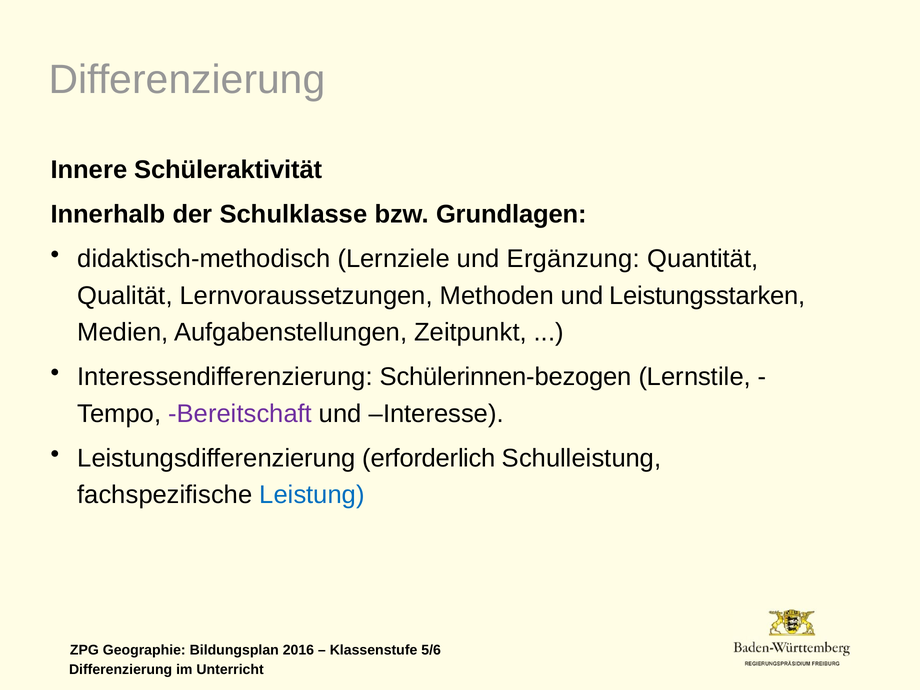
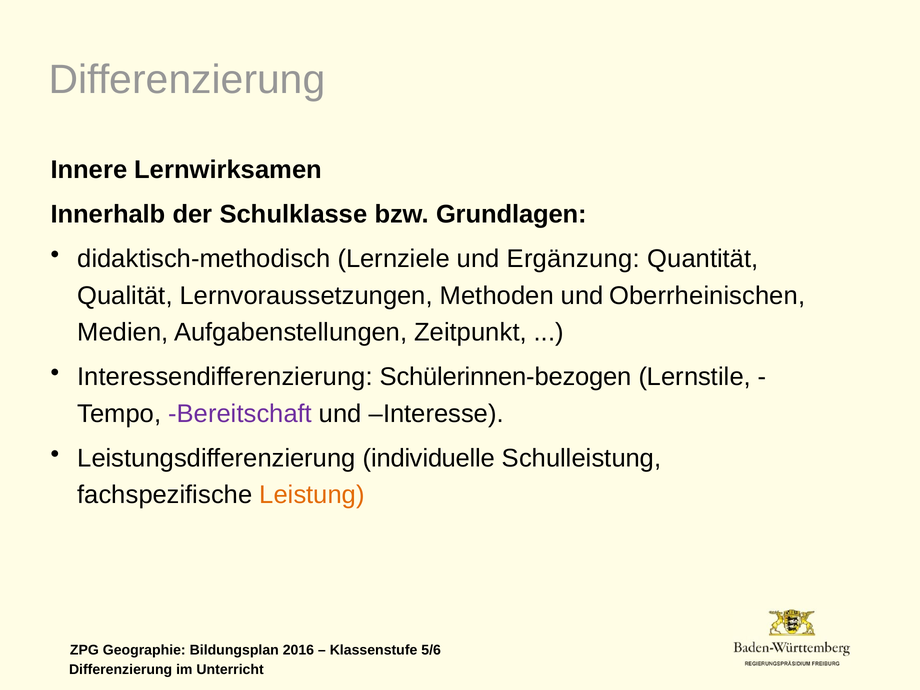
Schüleraktivität: Schüleraktivität -> Lernwirksamen (228, 170)
Leistungsstarken: Leistungsstarken -> Oberrheinischen (707, 296)
erforderlich: erforderlich -> individuelle (429, 458)
Leistung colour: blue -> orange (312, 495)
